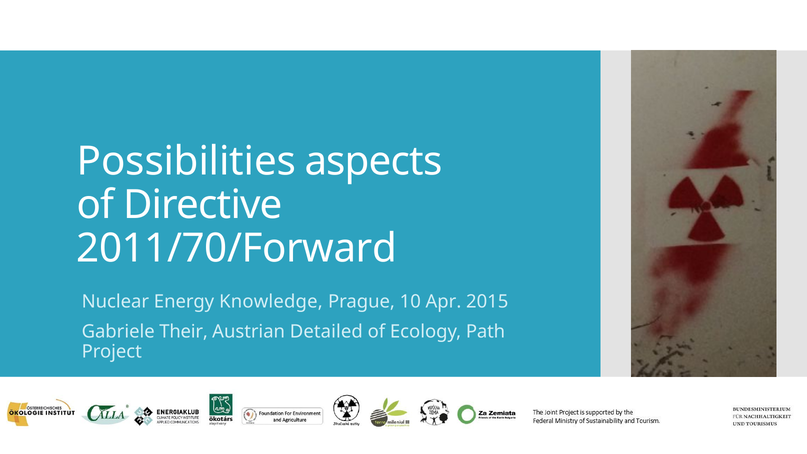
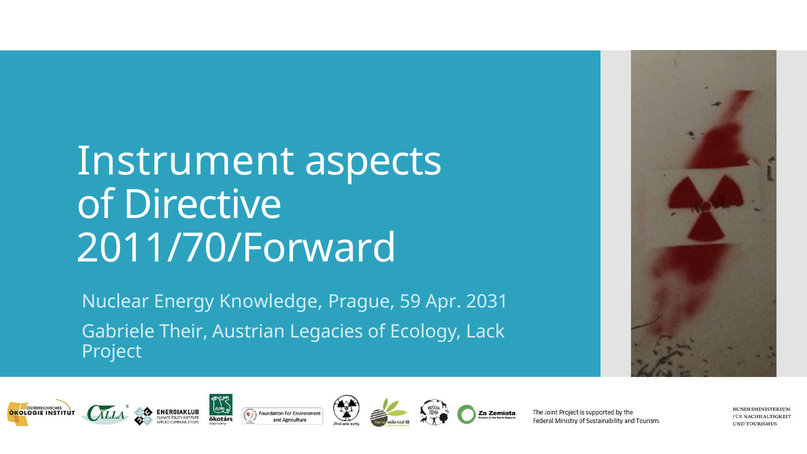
Possibilities: Possibilities -> Instrument (186, 161)
10: 10 -> 59 (410, 301)
2015: 2015 -> 2031 (487, 301)
Detailed: Detailed -> Legacies (326, 331)
Path: Path -> Lack (485, 331)
